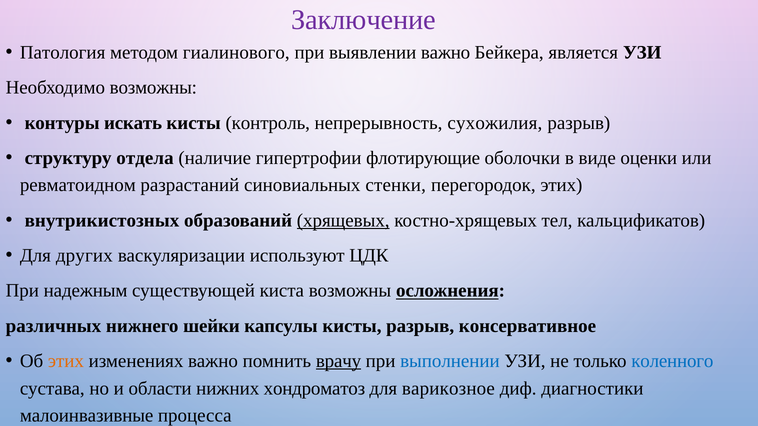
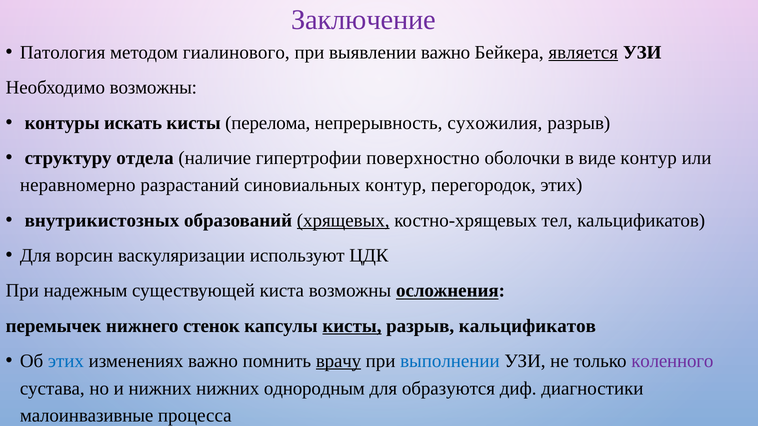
является underline: none -> present (583, 53)
контроль: контроль -> перелома (268, 123)
флотирующие: флотирующие -> поверхностно (423, 158)
виде оценки: оценки -> контур (649, 158)
ревматоидном: ревматоидном -> неравномерно (78, 185)
синовиальных стенки: стенки -> контур (396, 185)
других: других -> ворсин (84, 256)
различных: различных -> перемычек (53, 326)
шейки: шейки -> стенок (211, 326)
кисты underline: none -> present (352, 326)
разрыв консервативное: консервативное -> кальцификатов (527, 326)
этих colour: orange -> blue (66, 361)
коленного colour: blue -> purple (672, 361)
и области: области -> нижних (160, 389)
хондроматоз: хондроматоз -> однородным (314, 389)
варикозное: варикозное -> образуются (448, 389)
